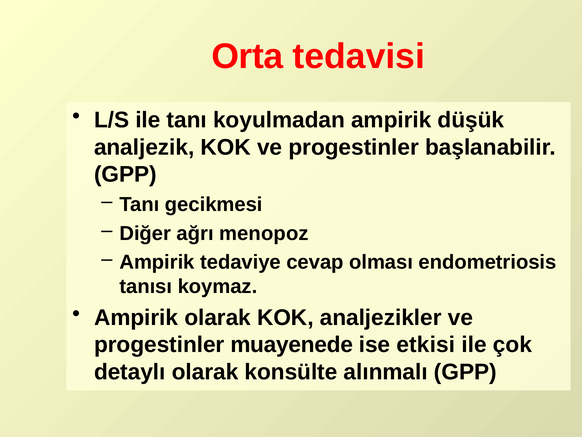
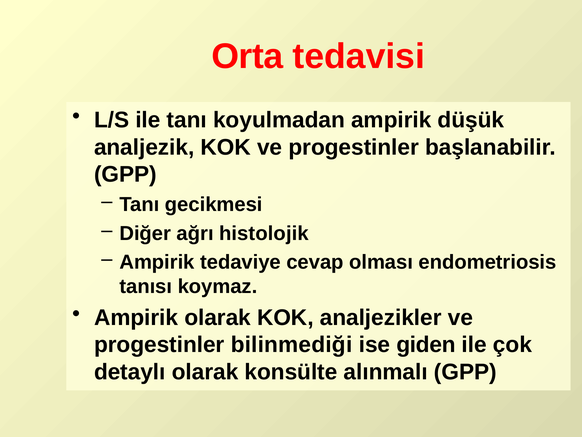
menopoz: menopoz -> histolojik (264, 233)
muayenede: muayenede -> bilinmediği (292, 344)
etkisi: etkisi -> giden (426, 344)
